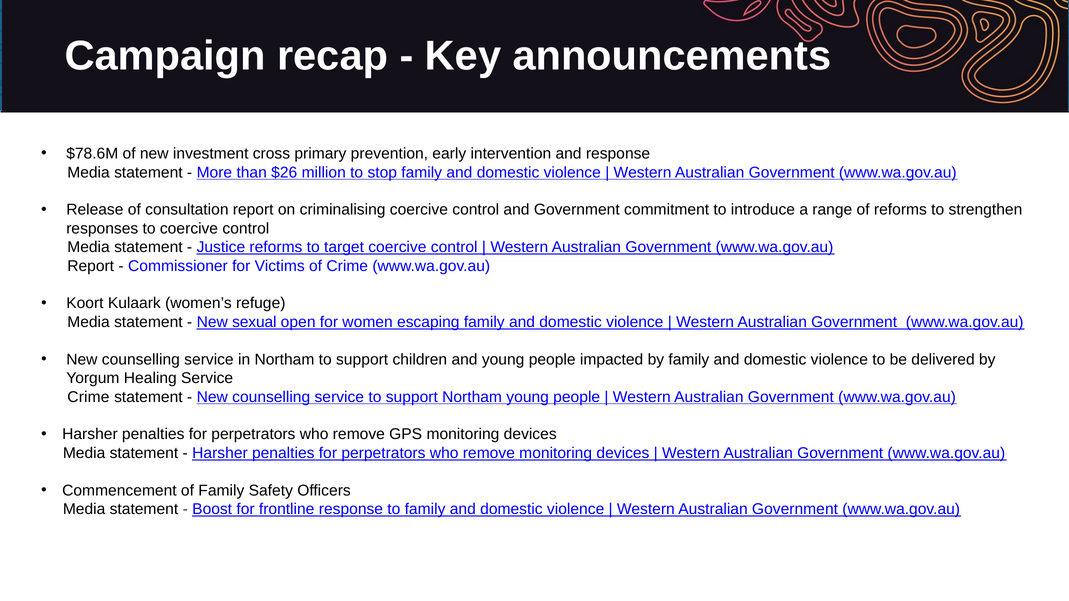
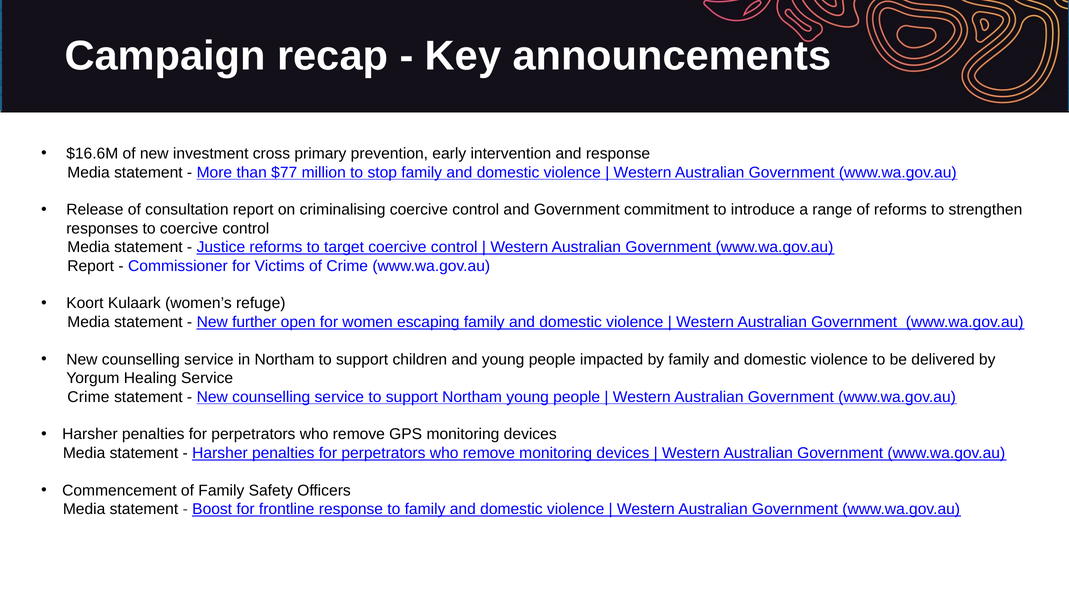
$78.6M: $78.6M -> $16.6M (92, 154)
$26: $26 -> $77 (284, 172)
sexual: sexual -> further (254, 322)
